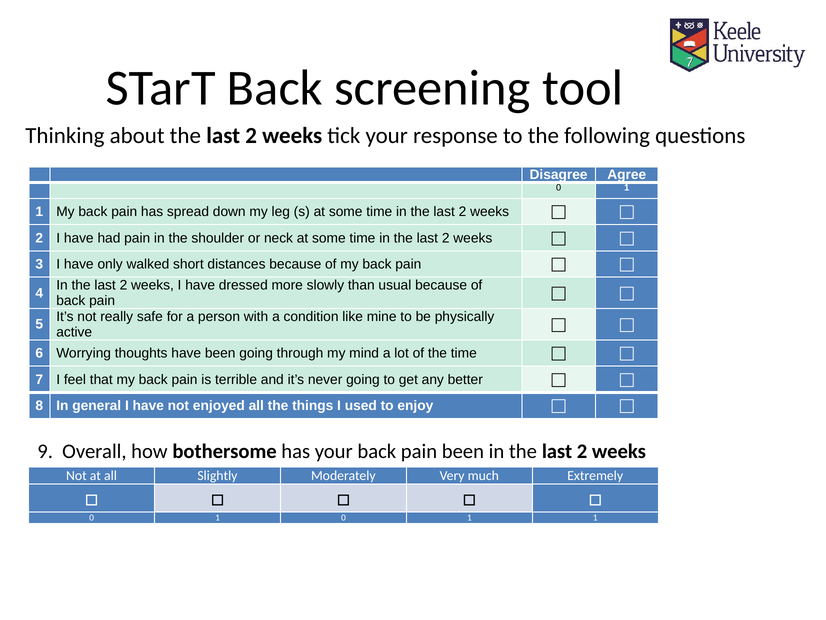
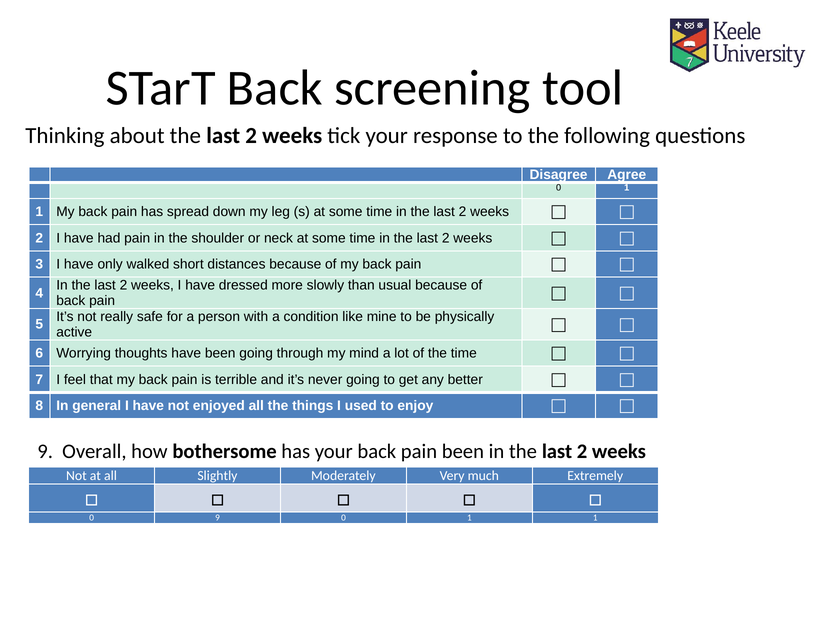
1: 1 -> 9 (218, 517)
